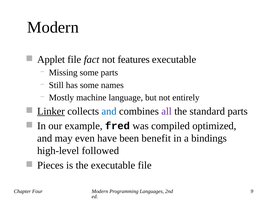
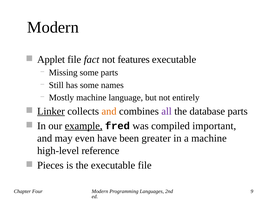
and colour: blue -> orange (109, 111)
standard: standard -> database (207, 111)
example underline: none -> present (84, 126)
optimized: optimized -> important (214, 126)
benefit: benefit -> greater (156, 138)
a bindings: bindings -> machine (209, 138)
followed: followed -> reference (100, 151)
